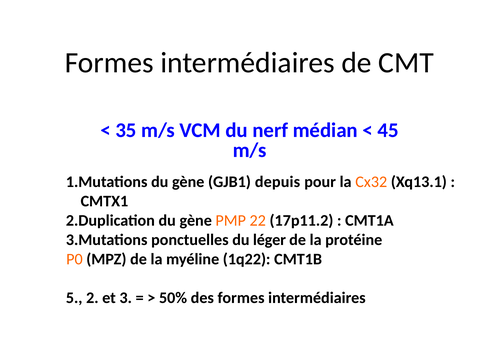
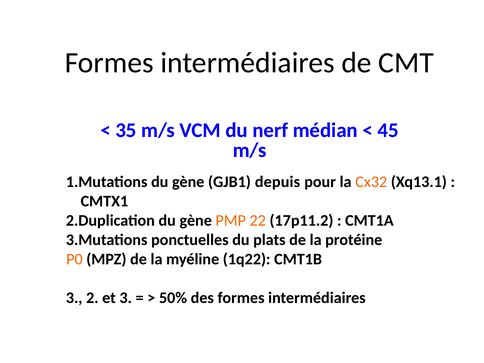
léger: léger -> plats (269, 240)
5: 5 -> 3 (74, 298)
